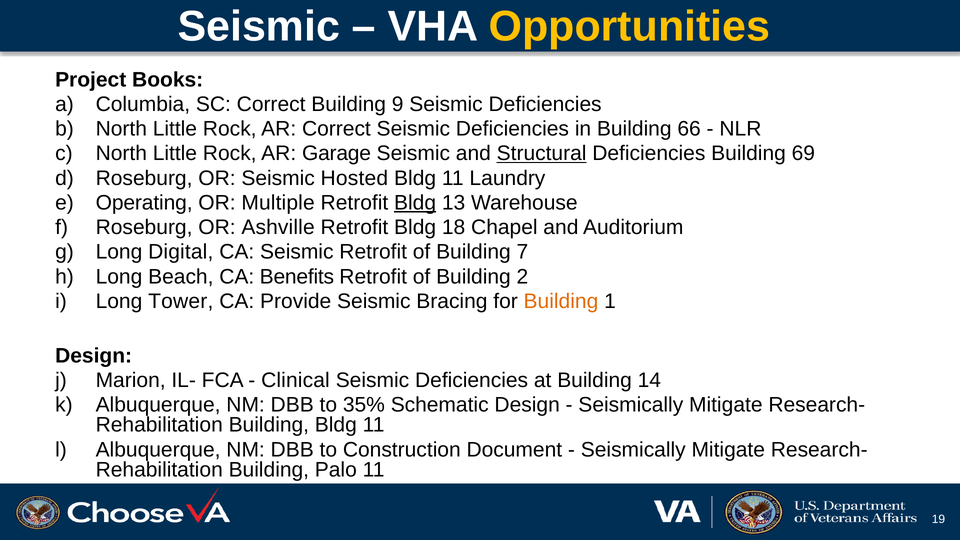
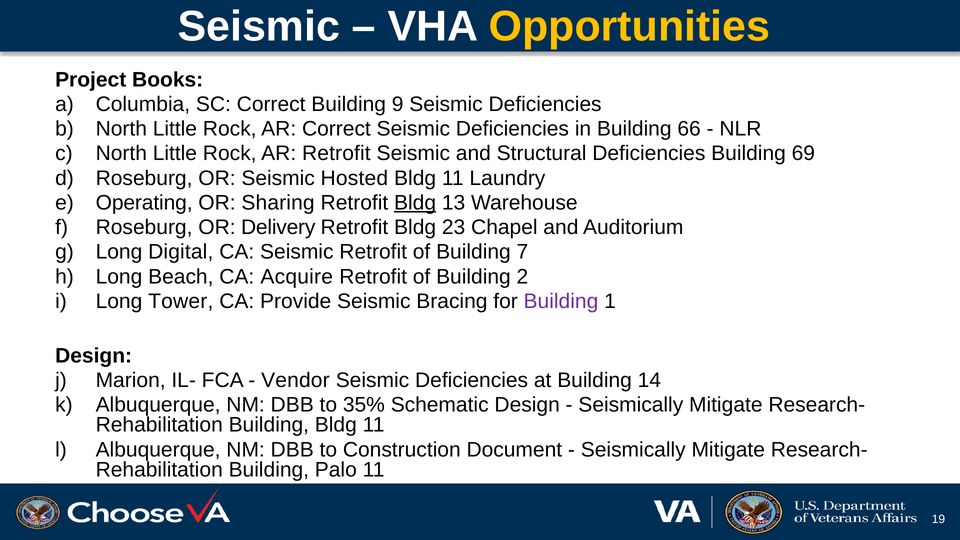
AR Garage: Garage -> Retrofit (336, 153)
Structural underline: present -> none (542, 153)
Multiple: Multiple -> Sharing (278, 203)
Ashville: Ashville -> Delivery (278, 227)
18: 18 -> 23 (454, 227)
Benefits: Benefits -> Acquire (297, 277)
Building colour: orange -> purple (561, 301)
Clinical: Clinical -> Vendor (295, 380)
